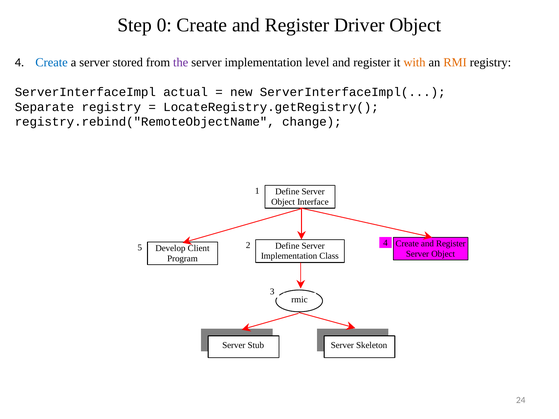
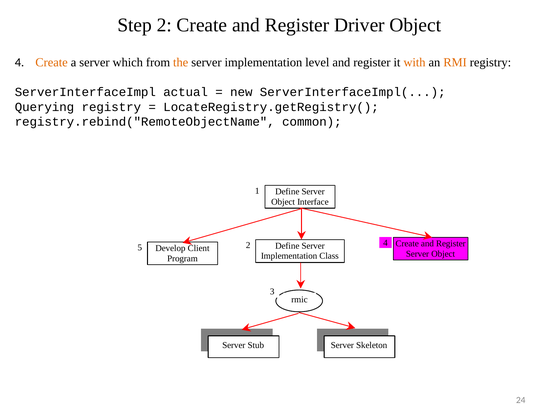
Step 0: 0 -> 2 (164, 25)
Create colour: blue -> orange (52, 62)
stored: stored -> which (128, 62)
the colour: purple -> orange (181, 62)
Separate: Separate -> Querying (44, 107)
change: change -> common (312, 122)
